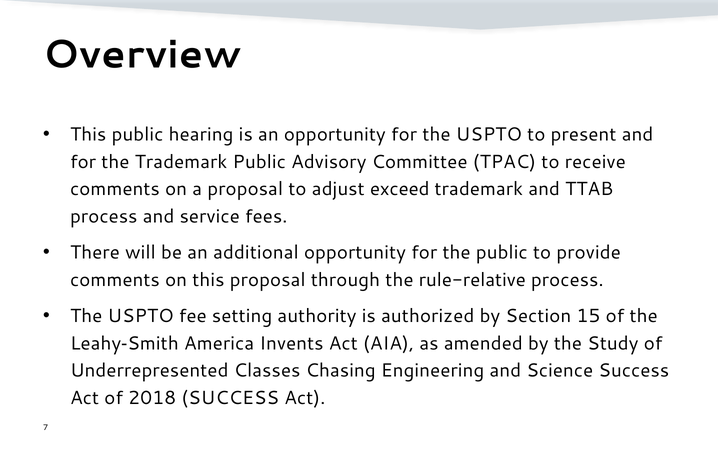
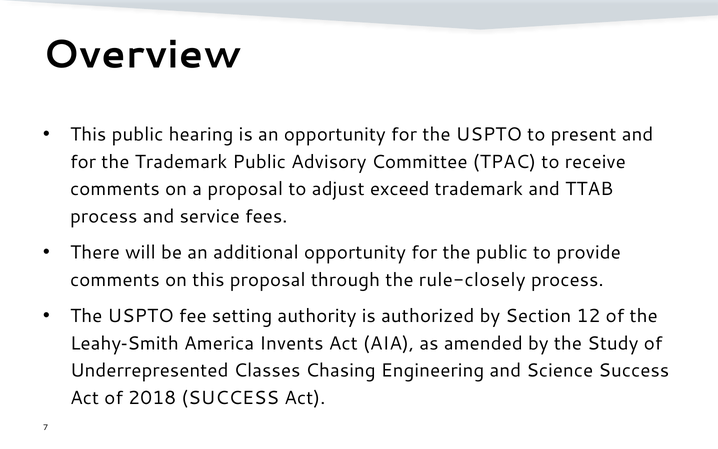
rule-relative: rule-relative -> rule-closely (472, 280)
15: 15 -> 12 (588, 316)
